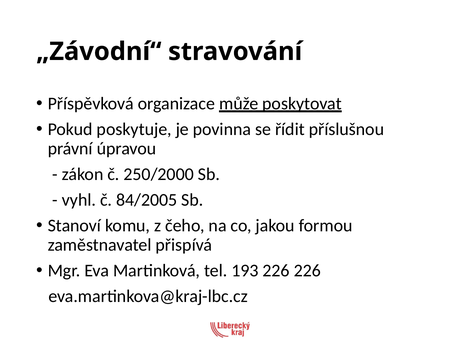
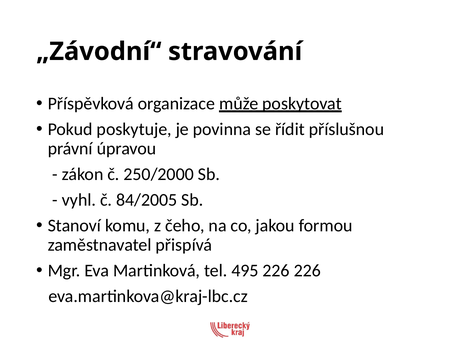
193: 193 -> 495 (245, 271)
